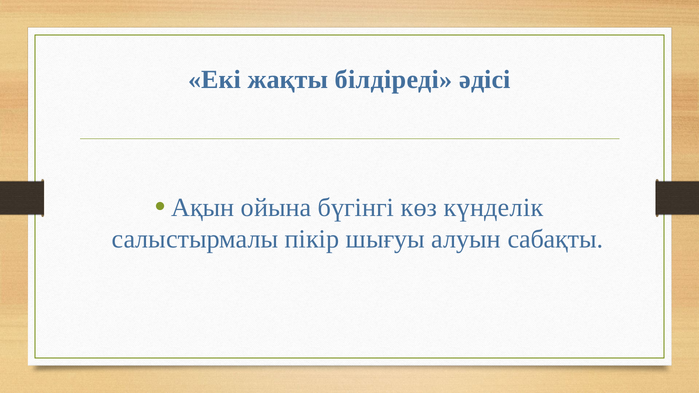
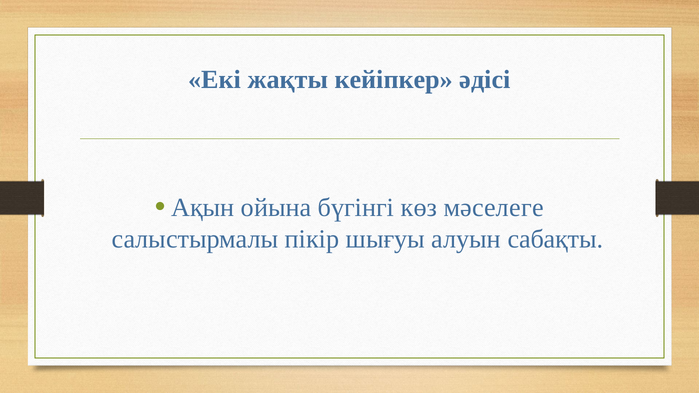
білдіреді: білдіреді -> кейіпкер (394, 80)
күнделік: күнделік -> мәселеге (494, 208)
